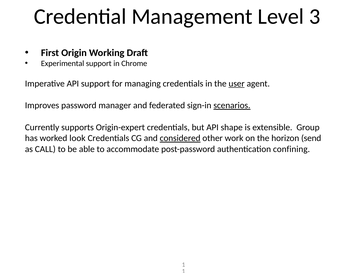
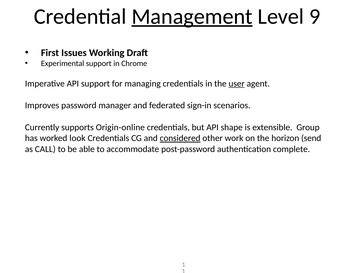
Management underline: none -> present (192, 16)
3: 3 -> 9 (315, 16)
Origin: Origin -> Issues (74, 53)
scenarios underline: present -> none (232, 105)
Origin-expert: Origin-expert -> Origin-online (120, 127)
confining: confining -> complete (292, 149)
